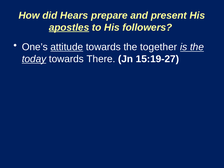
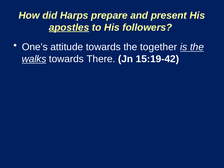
Hears: Hears -> Harps (74, 15)
attitude underline: present -> none (67, 47)
today: today -> walks (34, 59)
15:19-27: 15:19-27 -> 15:19-42 (157, 59)
